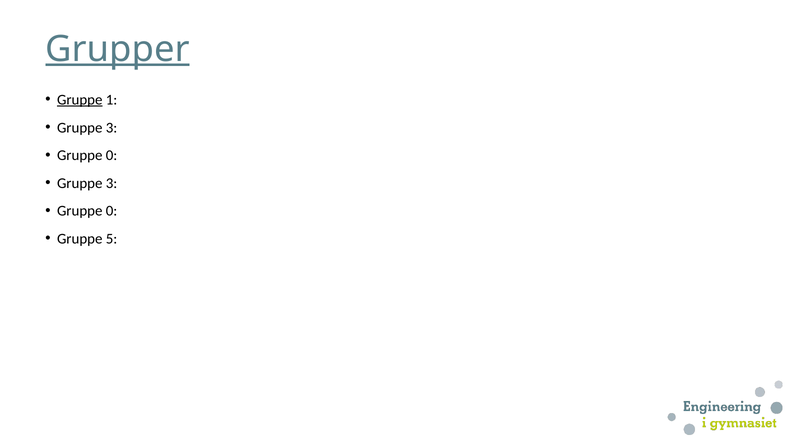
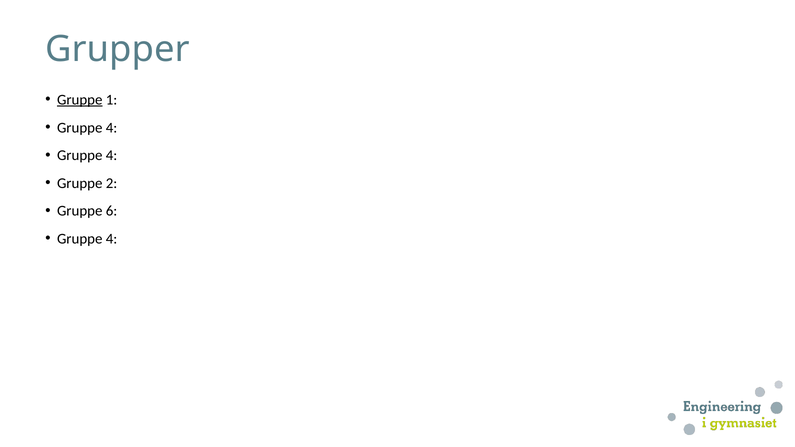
Grupper underline: present -> none (118, 49)
3: 3 -> 4 (112, 128)
0: 0 -> 4 (112, 155)
3: 3 -> 2 (112, 183)
0: 0 -> 6 (112, 211)
5: 5 -> 4 (112, 239)
